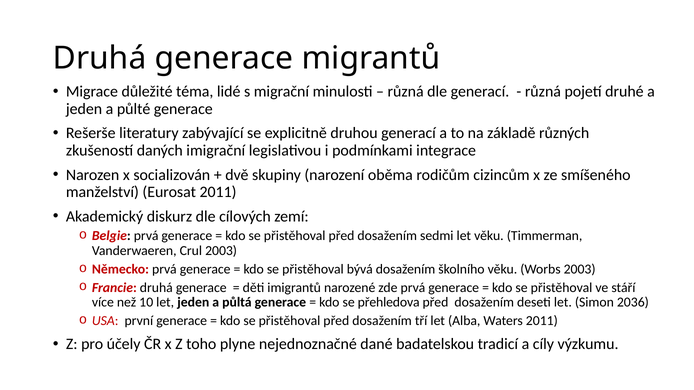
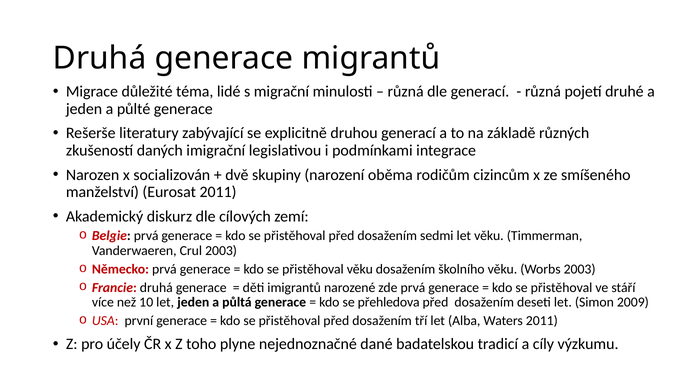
přistěhoval bývá: bývá -> věku (360, 269)
2036: 2036 -> 2009 (633, 303)
